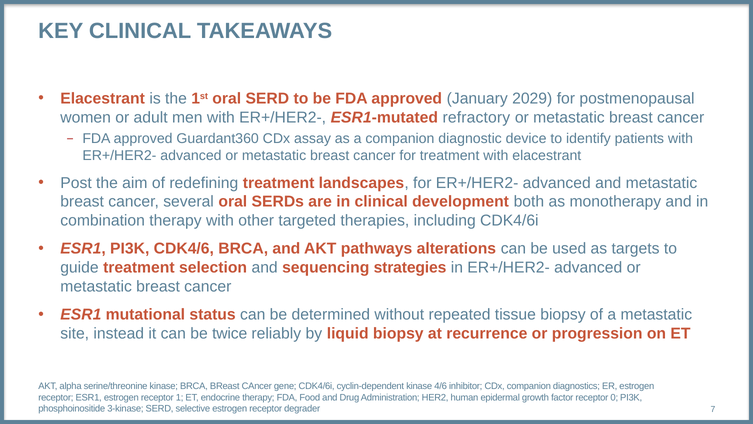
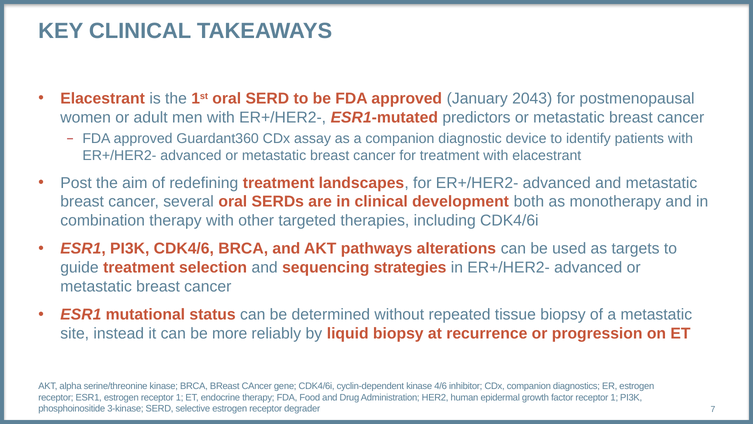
2029: 2029 -> 2043 (532, 99)
refractory: refractory -> predictors (476, 117)
twice: twice -> more (230, 333)
factor receptor 0: 0 -> 1 (614, 397)
